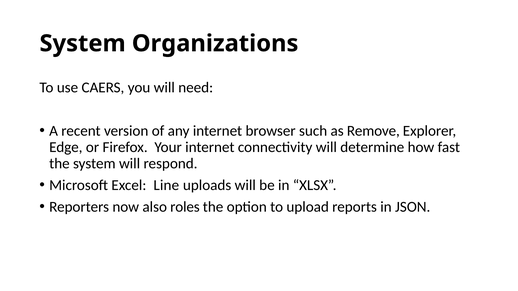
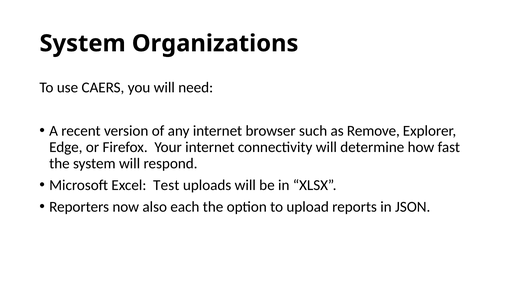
Line: Line -> Test (166, 185)
roles: roles -> each (185, 207)
